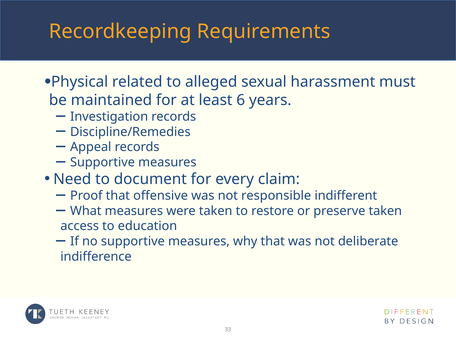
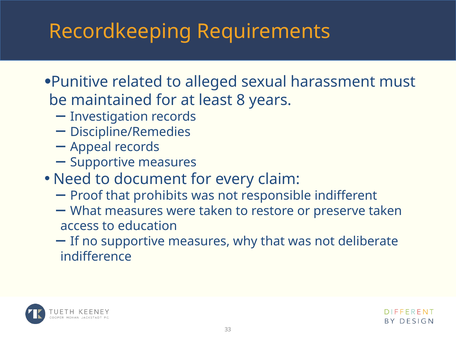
Physical: Physical -> Punitive (80, 82)
6: 6 -> 8 (241, 100)
offensive: offensive -> prohibits (161, 196)
